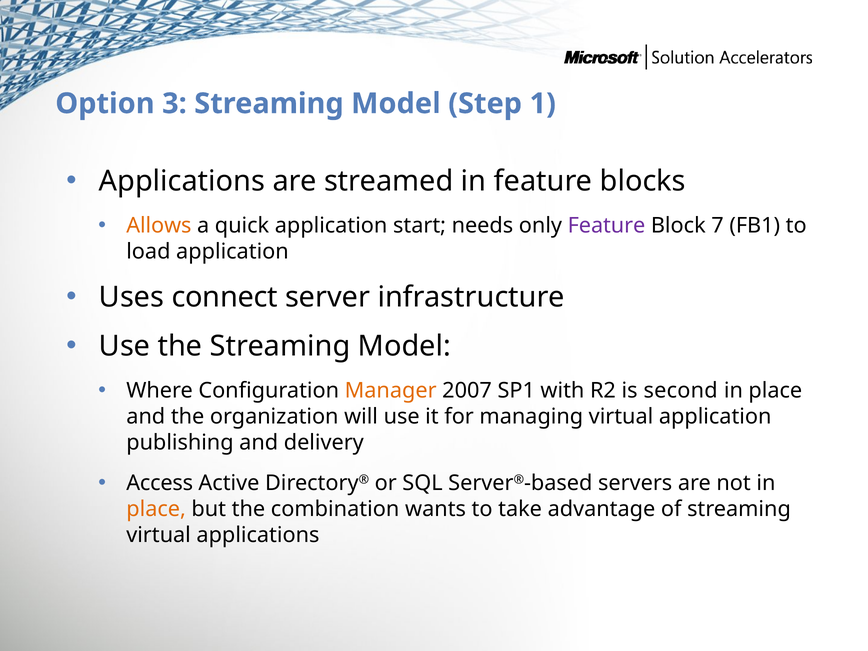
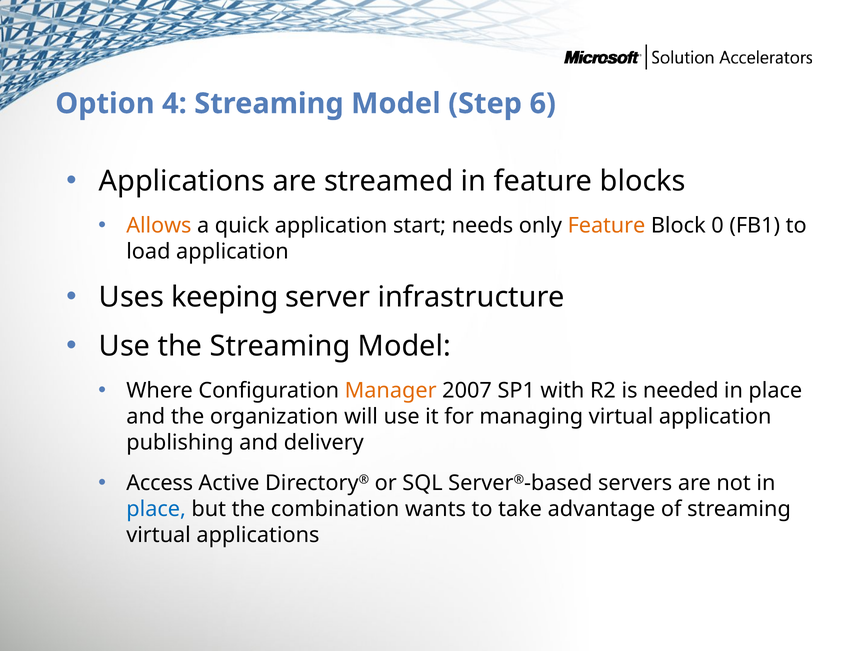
3: 3 -> 4 (174, 104)
1: 1 -> 6 (543, 104)
Feature colour: purple -> orange (606, 226)
7: 7 -> 0 (718, 226)
connect: connect -> keeping (225, 297)
second: second -> needed (681, 391)
place colour: orange -> blue (156, 509)
